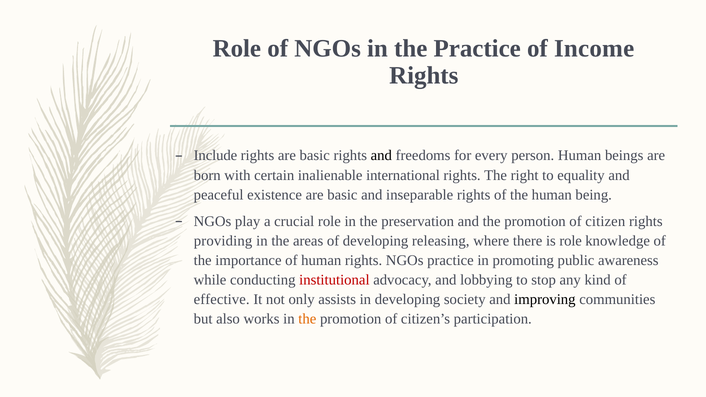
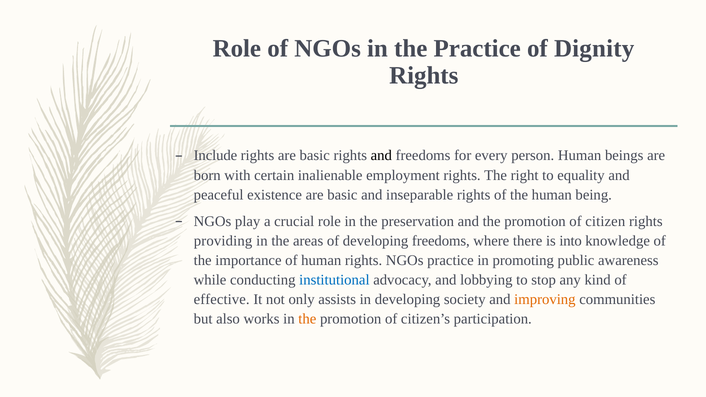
Income: Income -> Dignity (594, 49)
international: international -> employment (403, 175)
developing releasing: releasing -> freedoms (441, 241)
is role: role -> into (571, 241)
institutional colour: red -> blue (334, 280)
improving colour: black -> orange (545, 300)
